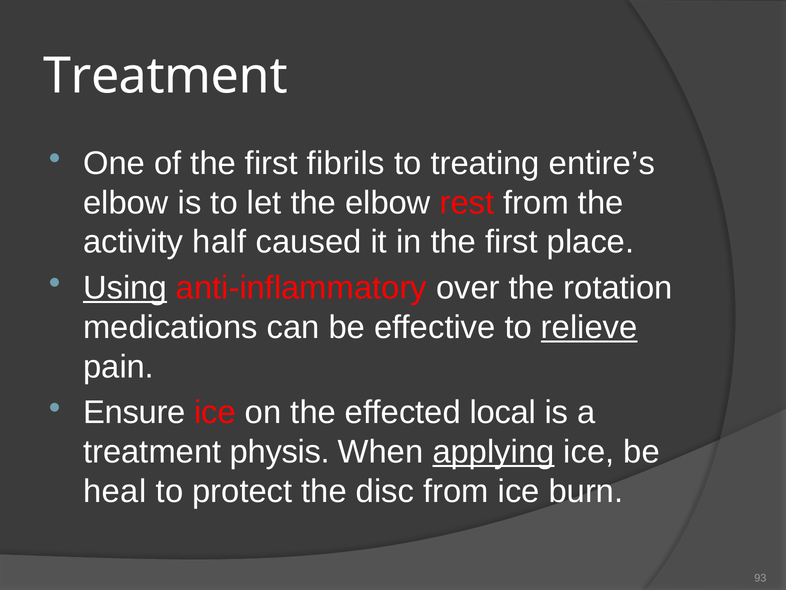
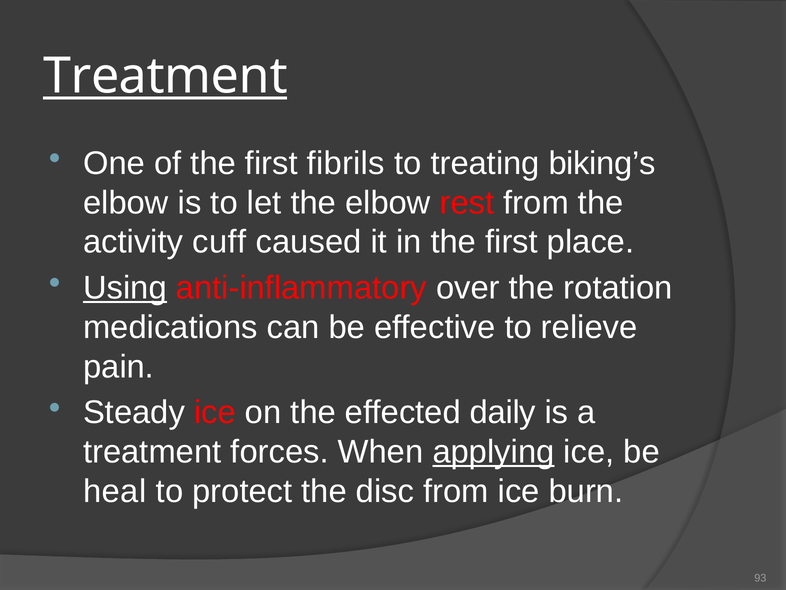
Treatment underline: none -> present (165, 76)
entire’s: entire’s -> biking’s (602, 163)
half: half -> cuff (219, 242)
relieve underline: present -> none (589, 327)
Ensure: Ensure -> Steady (134, 412)
local: local -> daily (503, 412)
physis: physis -> forces (280, 452)
